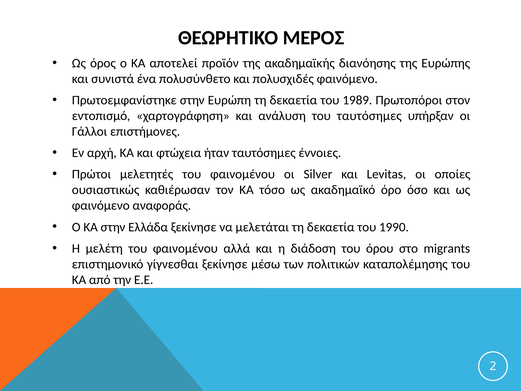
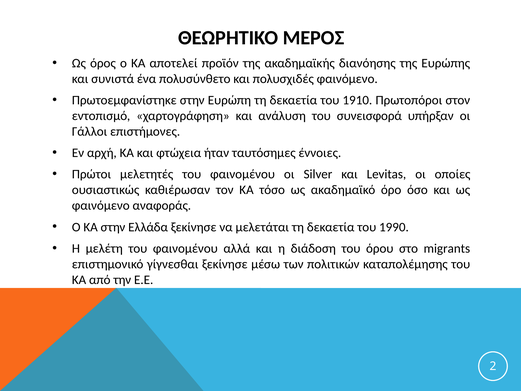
1989: 1989 -> 1910 (357, 100)
του ταυτόσημες: ταυτόσημες -> συνεισφορά (369, 116)
